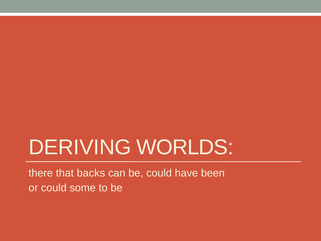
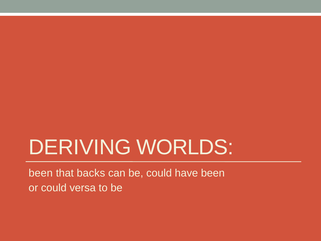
there: there -> been (41, 173)
some: some -> versa (83, 188)
